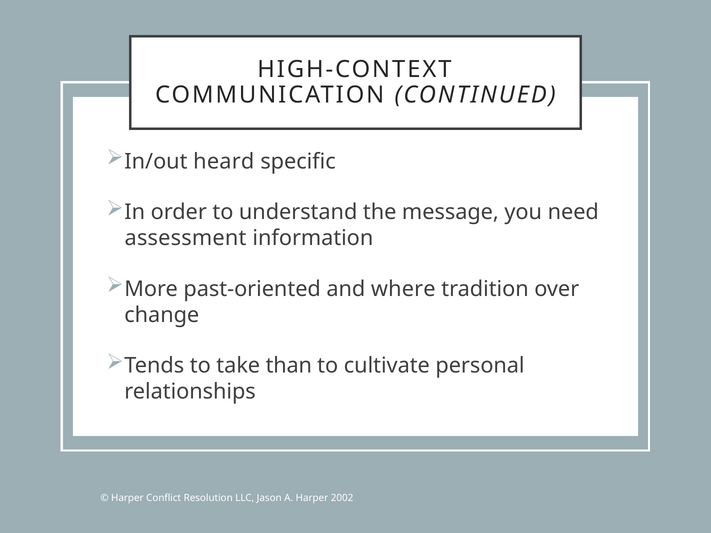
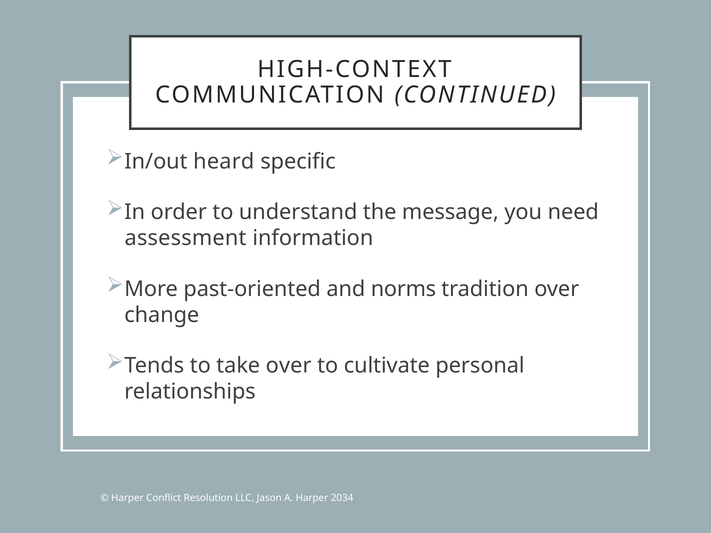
where: where -> norms (403, 289)
take than: than -> over (289, 366)
2002: 2002 -> 2034 (342, 498)
